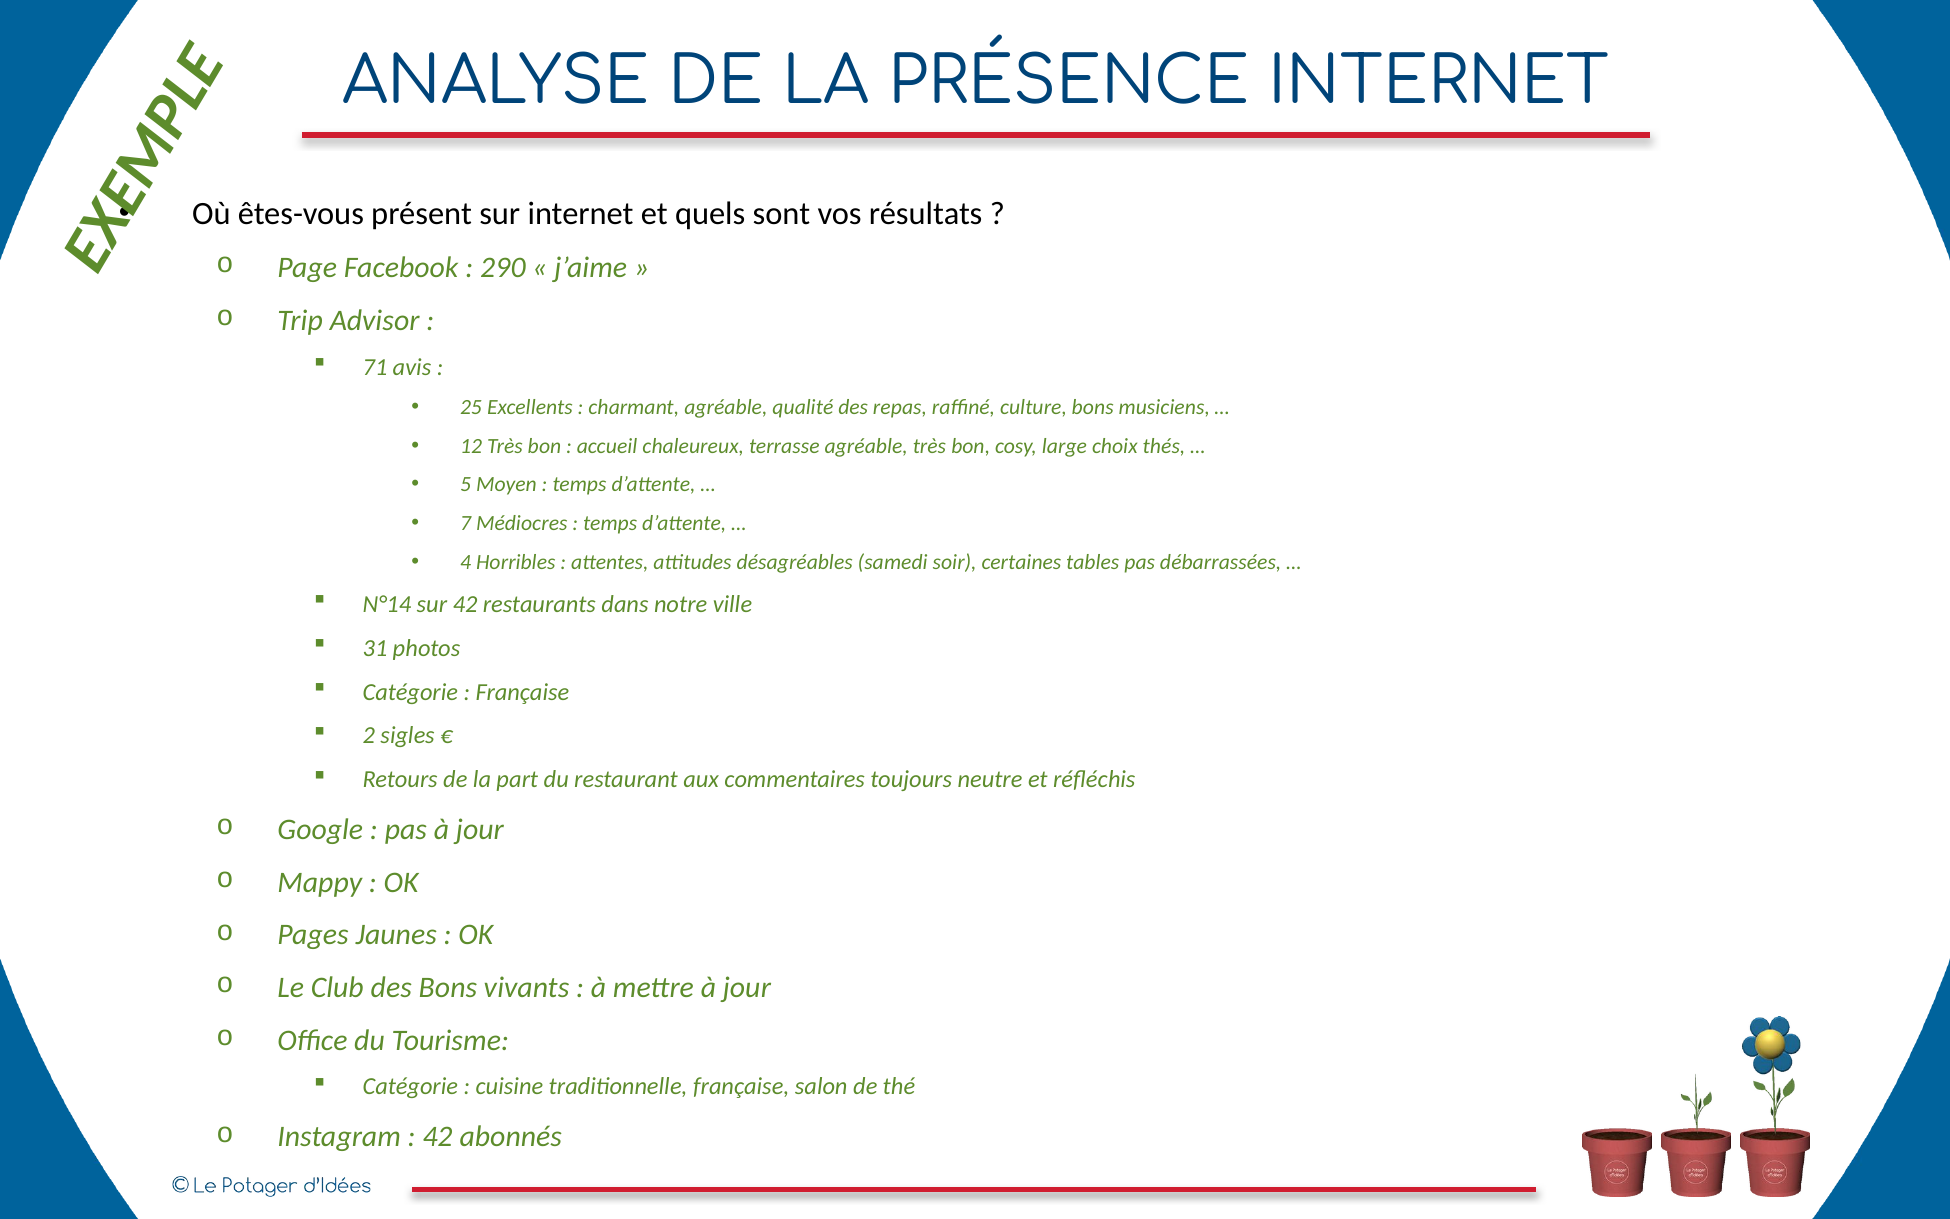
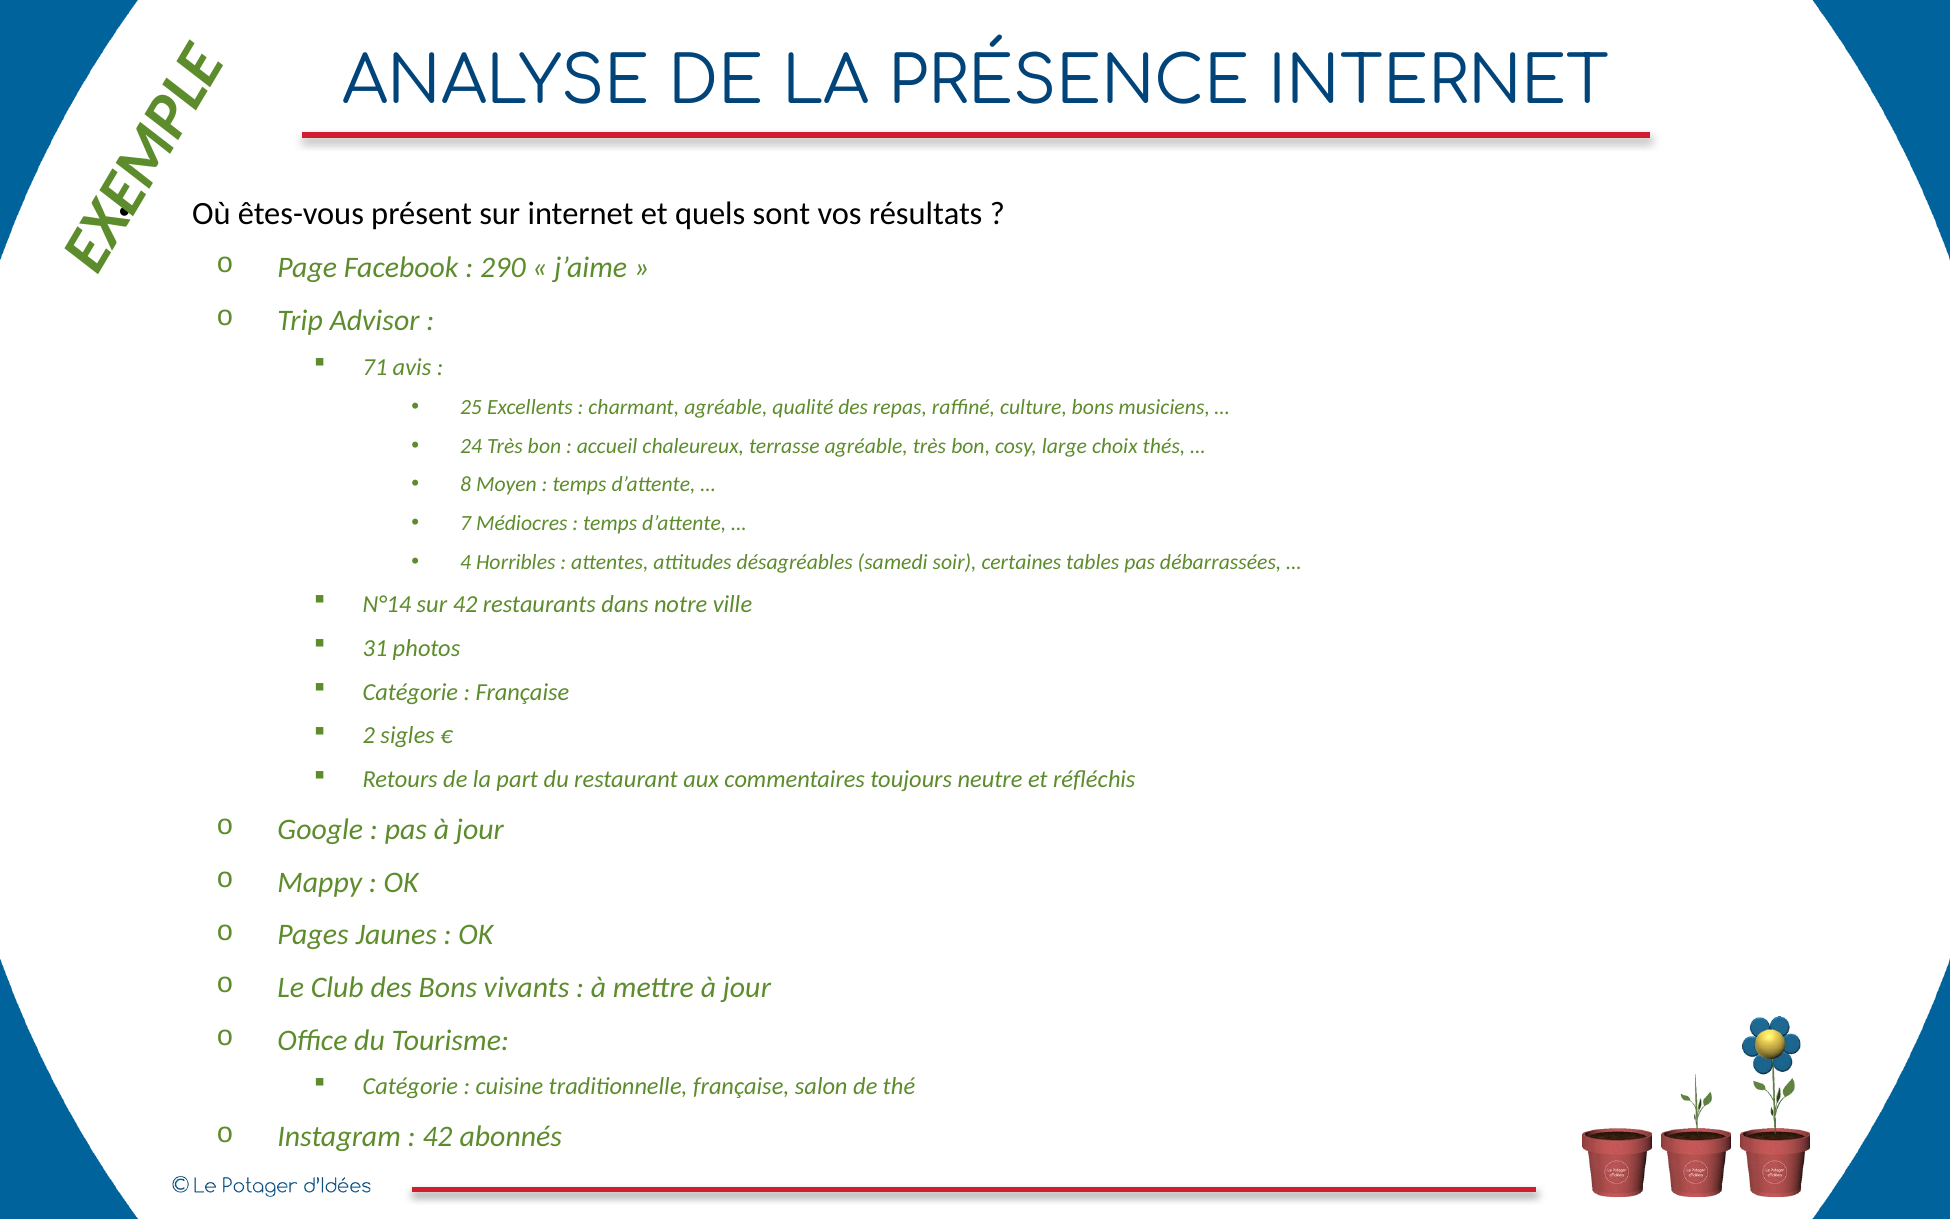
12: 12 -> 24 (471, 446)
5: 5 -> 8 (466, 485)
